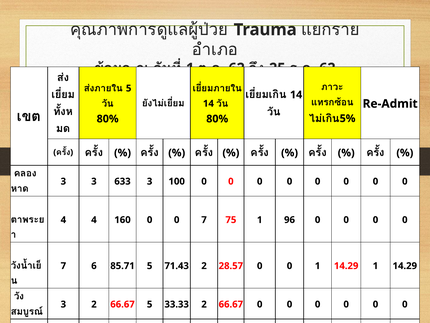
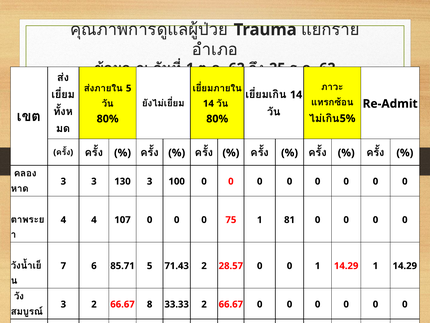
633: 633 -> 130 (123, 181)
160: 160 -> 107 (123, 220)
7: 7 -> 0 (204, 220)
96: 96 -> 81 (290, 220)
66.67 5: 5 -> 8 (150, 304)
